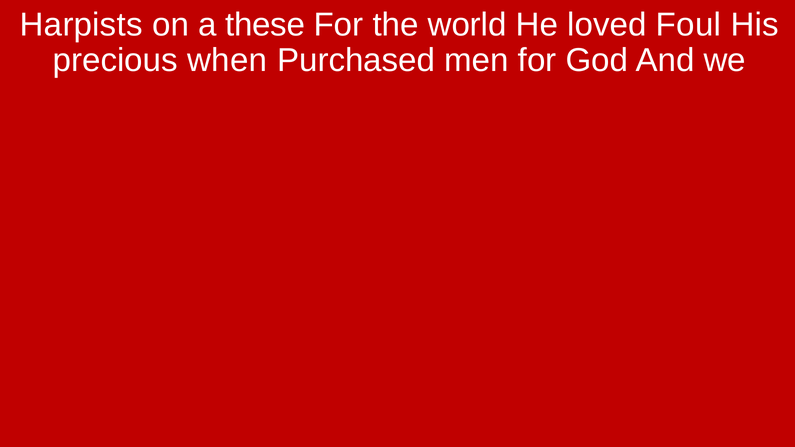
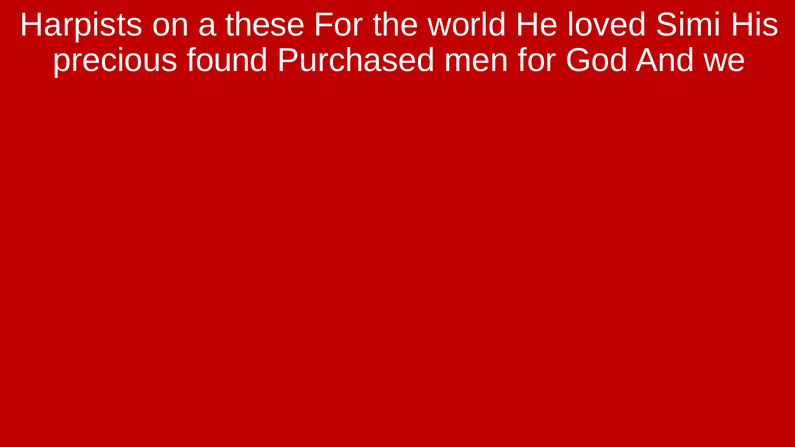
Foul: Foul -> Simi (689, 25)
when: when -> found (228, 60)
